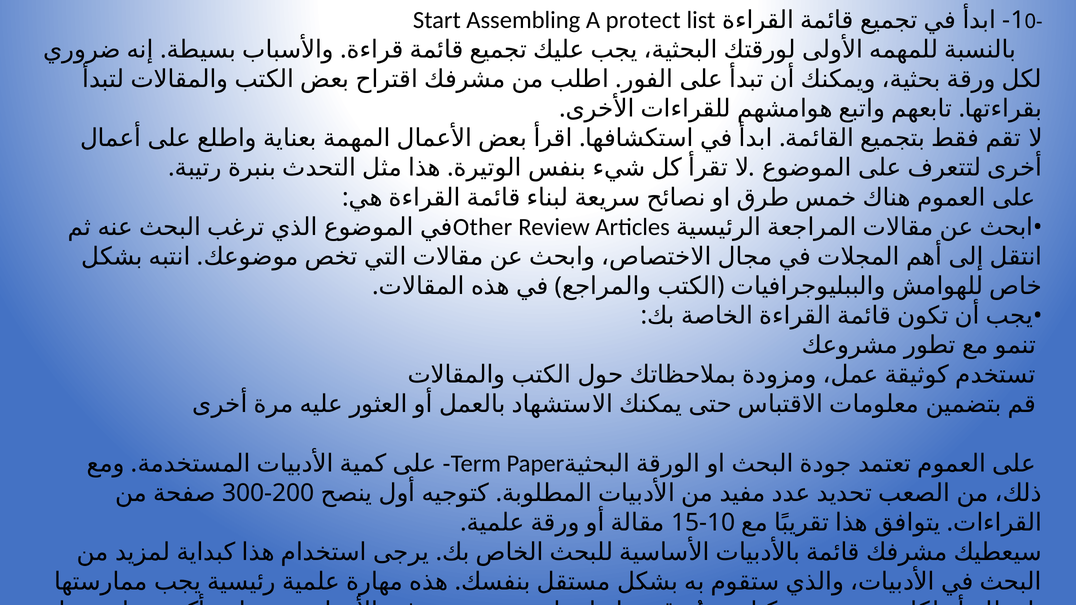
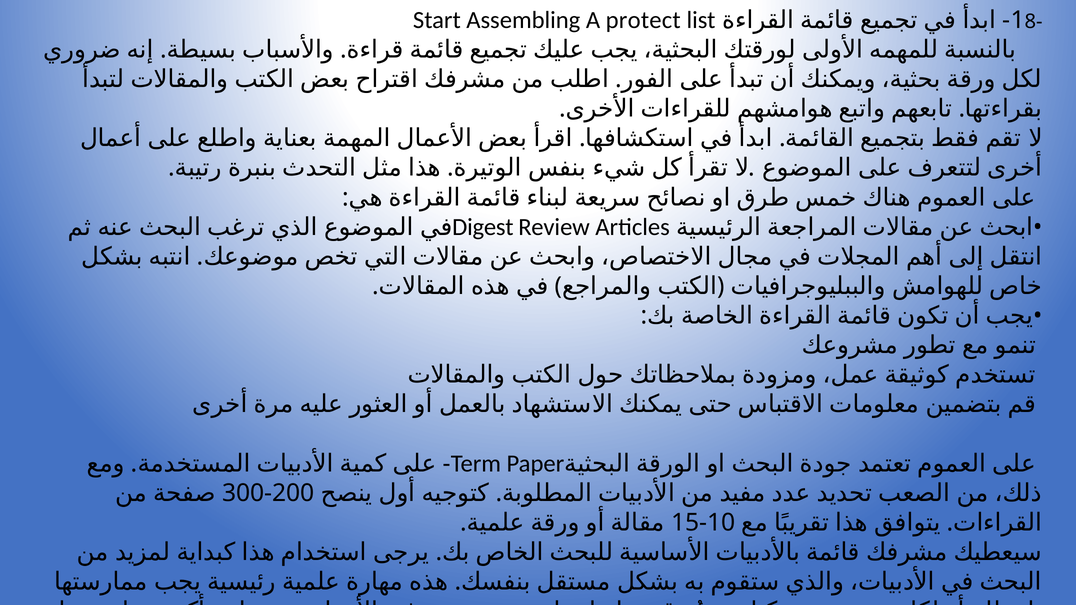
0-: 0- -> 8- (1034, 21)
Other: Other -> Digest (483, 227)
